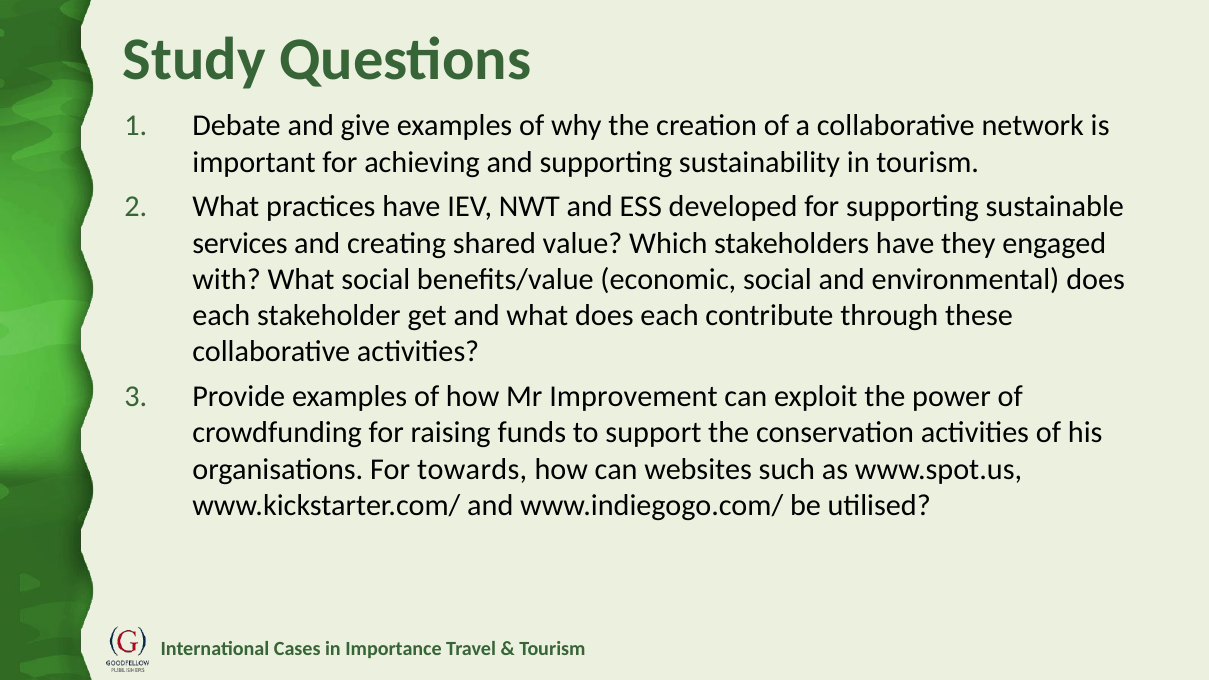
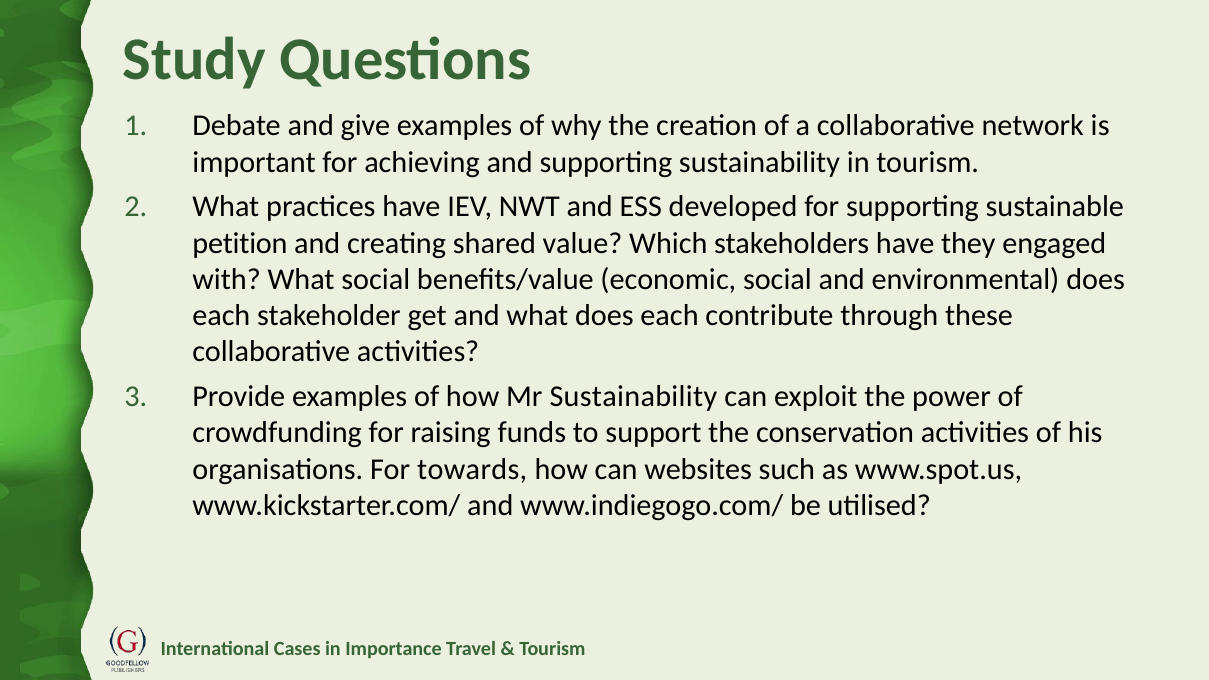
services: services -> petition (240, 243)
Mr Improvement: Improvement -> Sustainability (633, 397)
